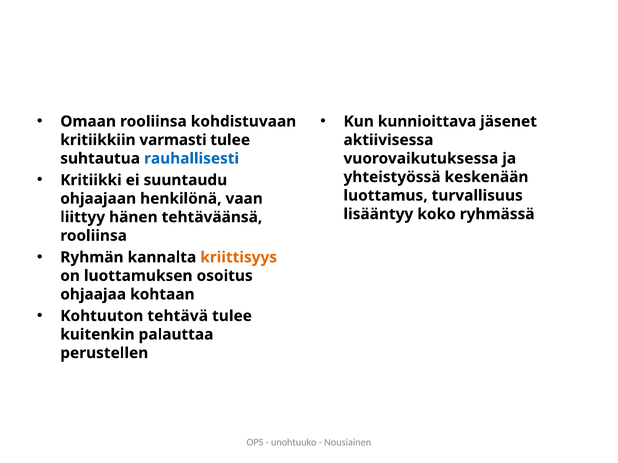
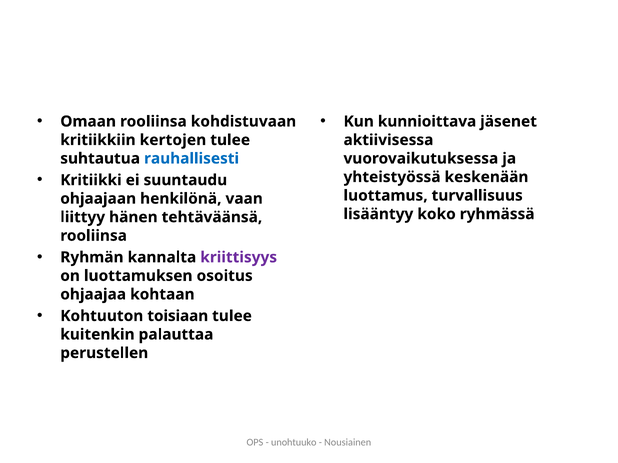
varmasti: varmasti -> kertojen (173, 140)
kriittisyys colour: orange -> purple (239, 258)
tehtävä: tehtävä -> toisiaan (178, 316)
